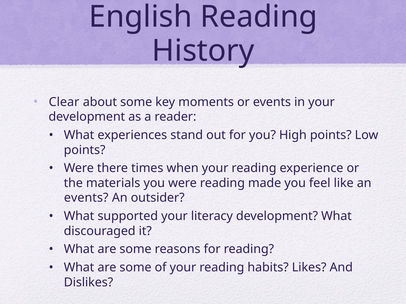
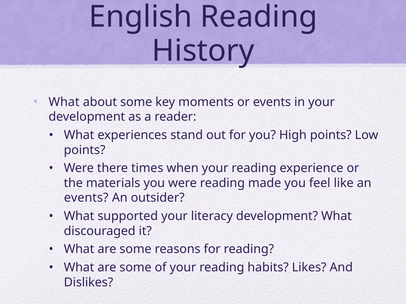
Clear: Clear -> What (64, 102)
